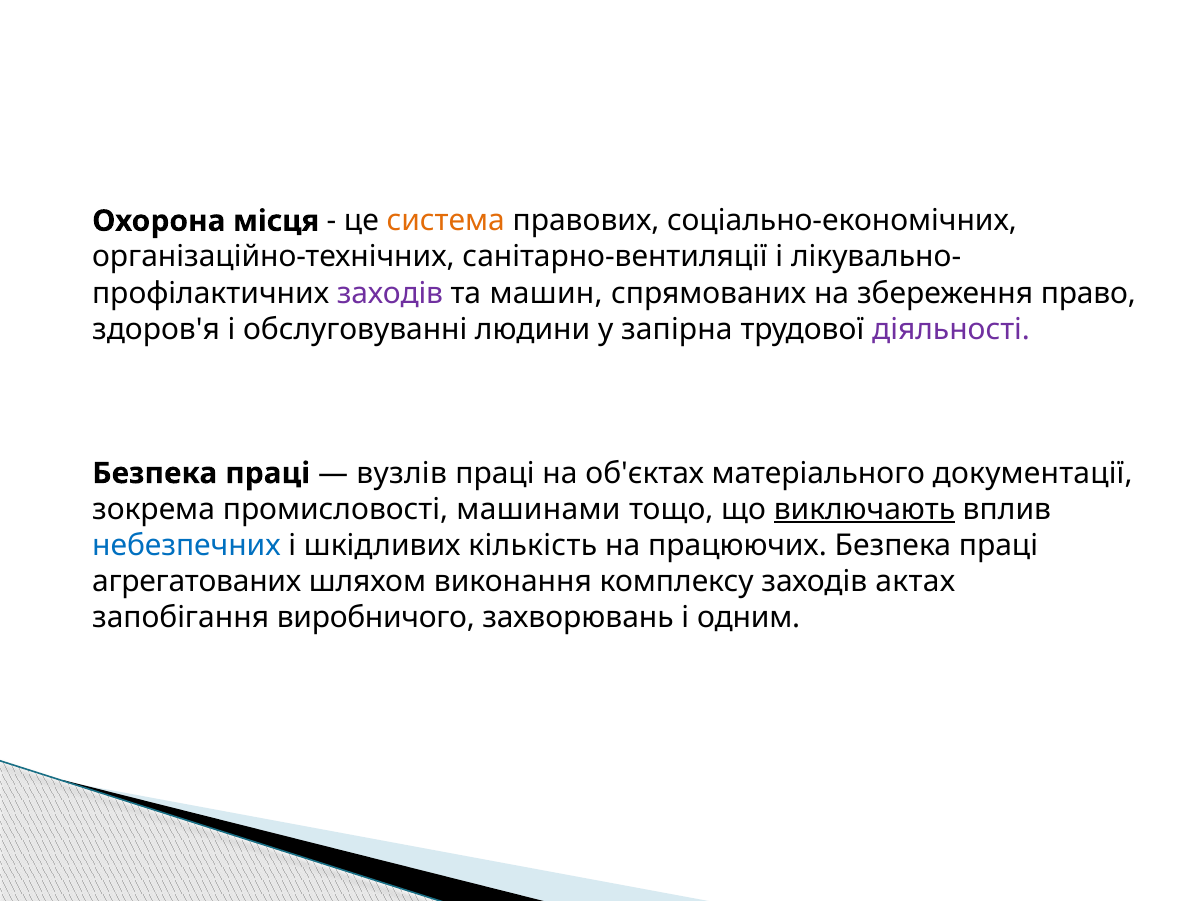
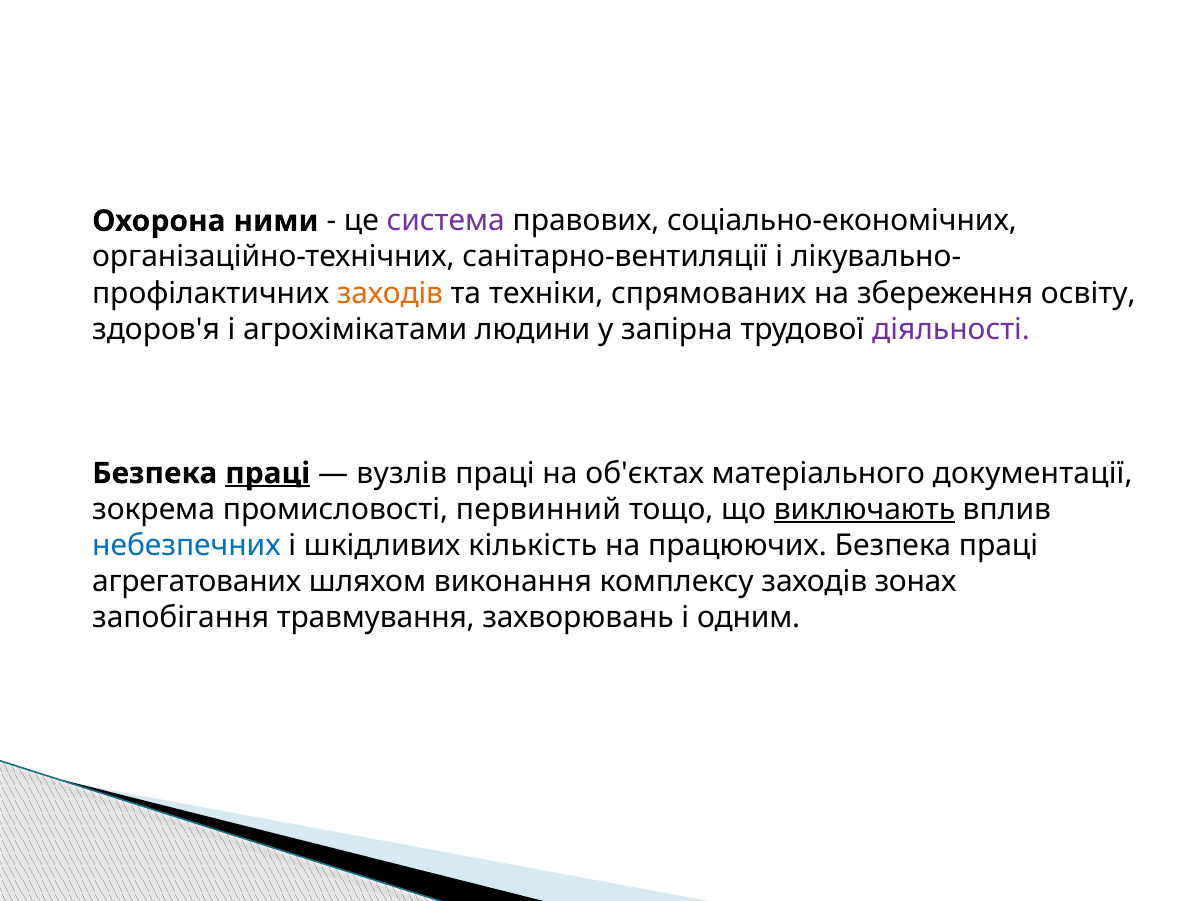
місця: місця -> ними (276, 221)
система colour: orange -> purple (446, 221)
заходів colour: purple -> orange (390, 293)
машин: машин -> техніки (546, 293)
право: право -> освіту (1088, 293)
обслуговуванні: обслуговуванні -> агрохімікатами (355, 329)
праці underline: none -> present (268, 473)
машинами: машинами -> первинний (539, 509)
актах: актах -> зонах (916, 581)
виробничого: виробничого -> травмування (376, 617)
